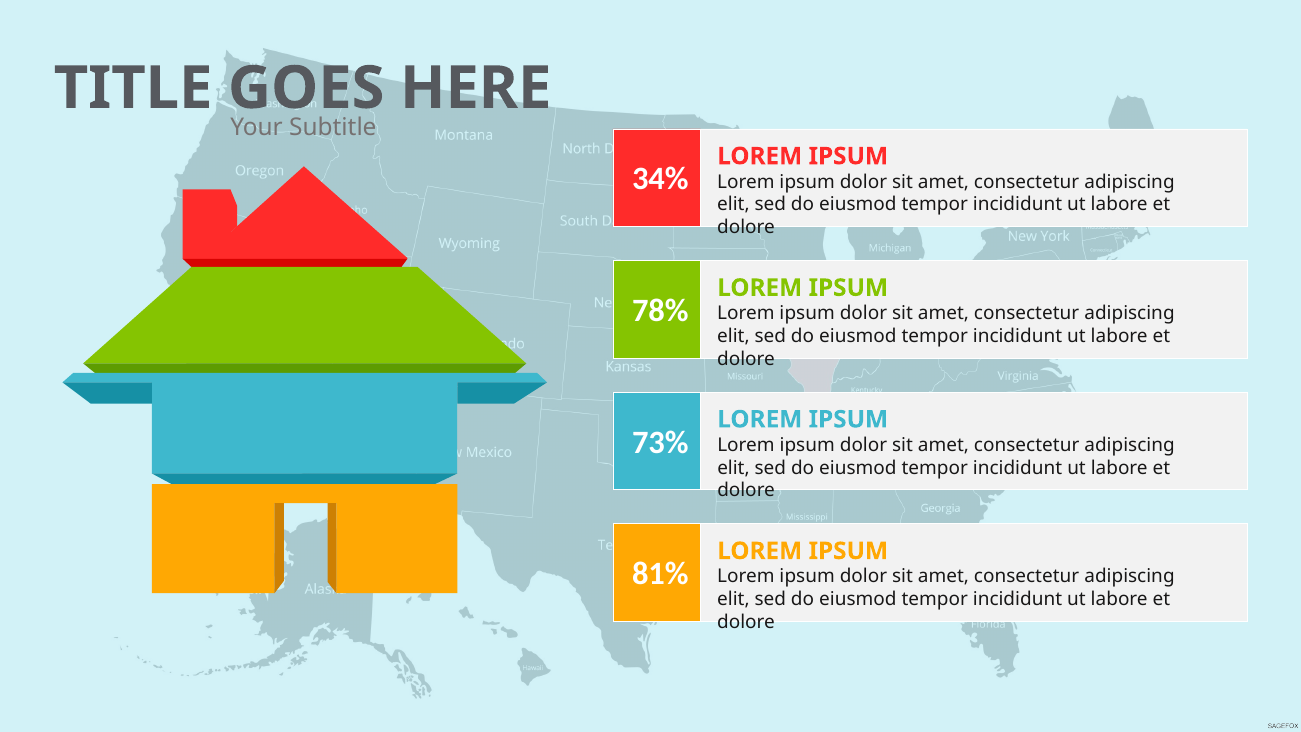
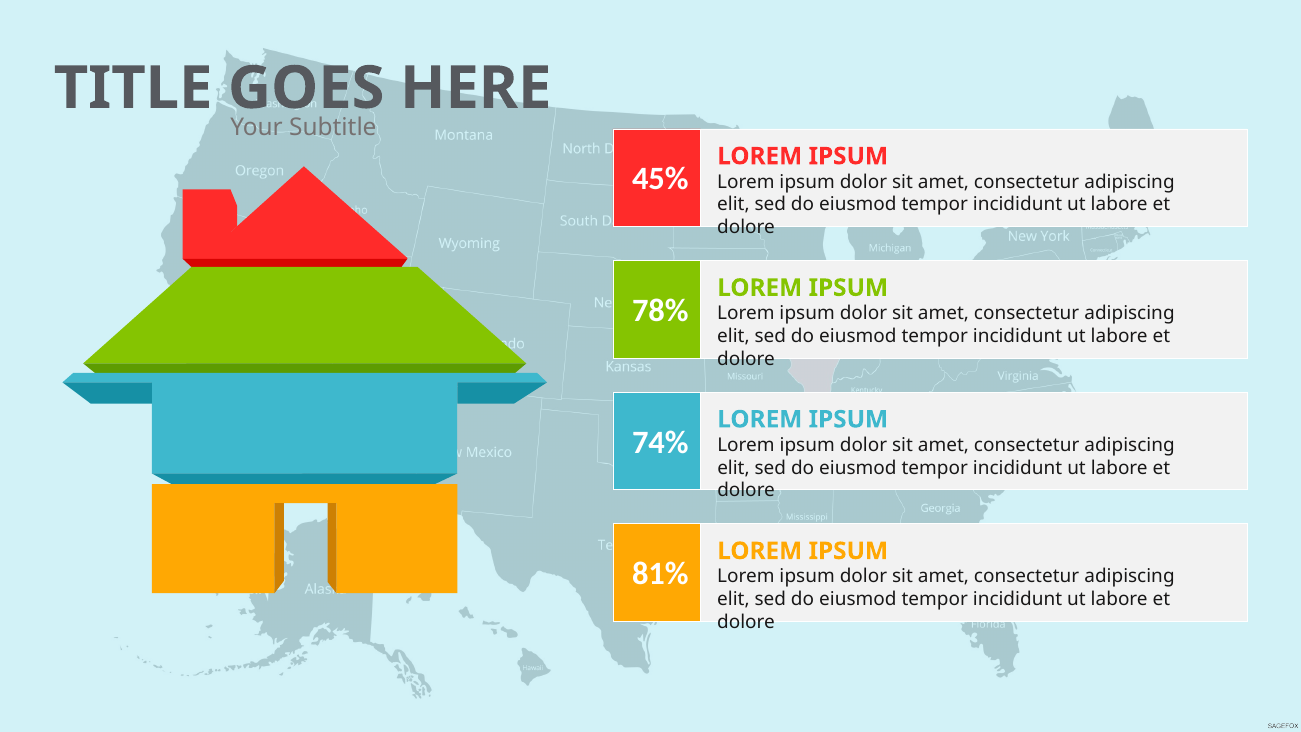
34%: 34% -> 45% (660, 179)
73%: 73% -> 74% (660, 442)
